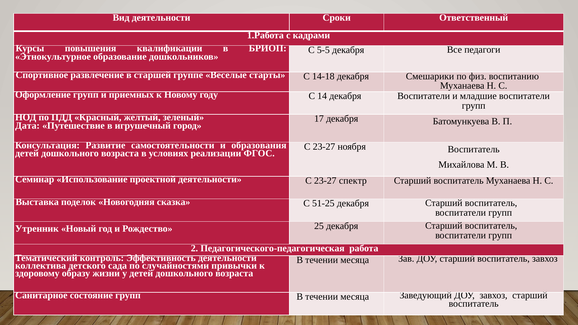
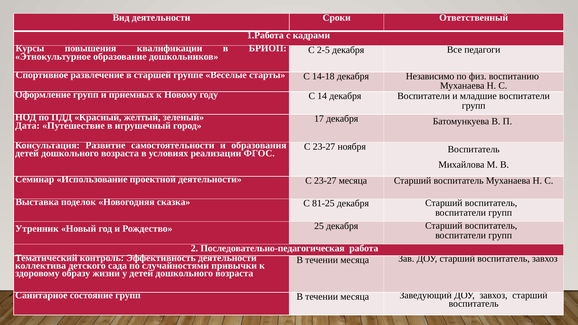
5-5: 5-5 -> 2-5 (323, 50)
Смешарики: Смешарики -> Независимо (430, 76)
23-27 спектр: спектр -> месяца (353, 181)
51-25: 51-25 -> 81-25 (323, 203)
Педагогического-педагогическая: Педагогического-педагогическая -> Последовательно-педагогическая (273, 249)
